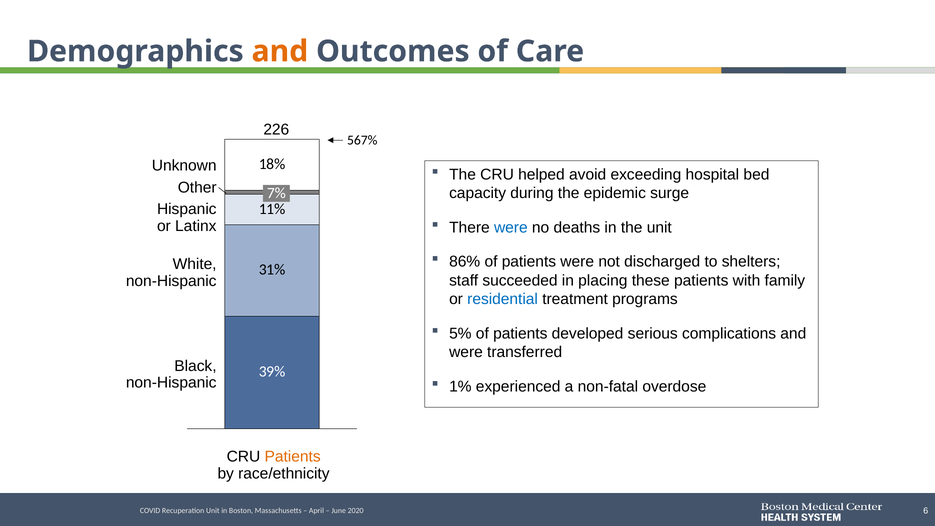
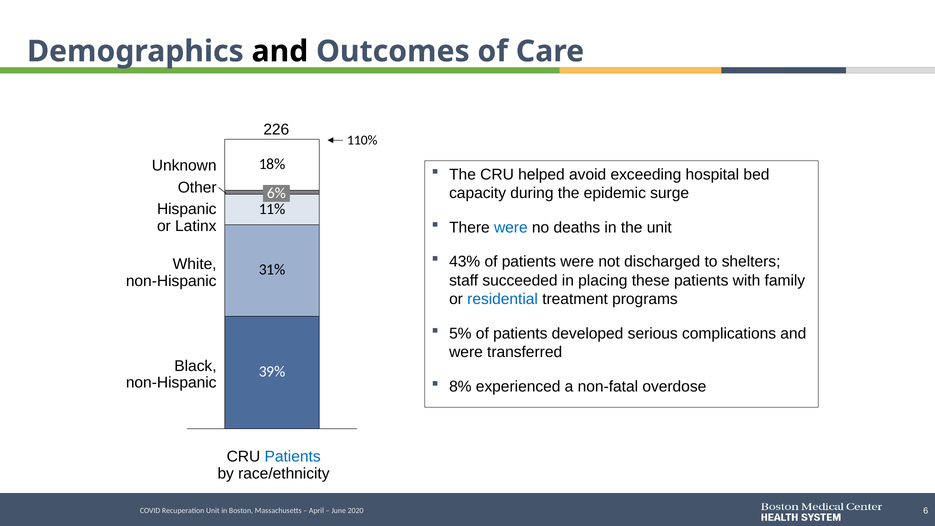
and colour: orange -> black (280, 51)
567%: 567% -> 110% (362, 140)
7%: 7% -> 6% (276, 193)
86%: 86% -> 43% (465, 262)
1%: 1% -> 8% (460, 386)
Patients colour: orange -> blue (293, 457)
